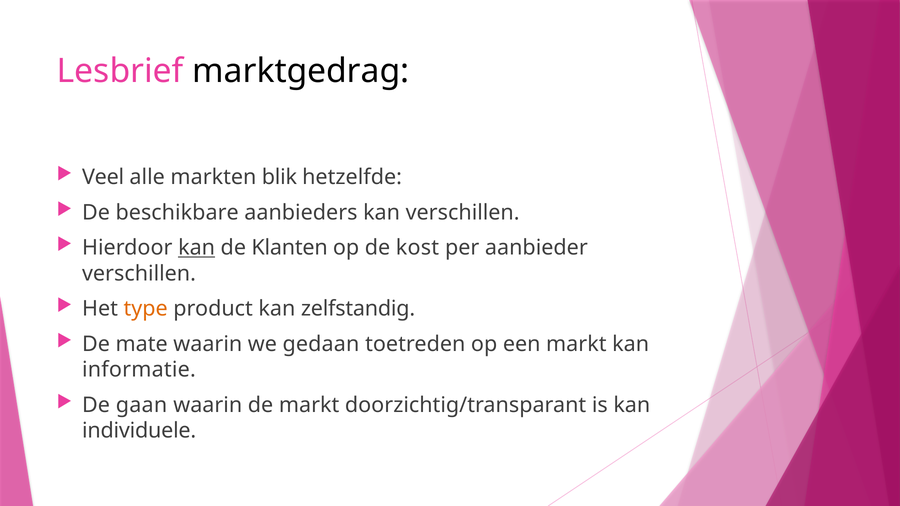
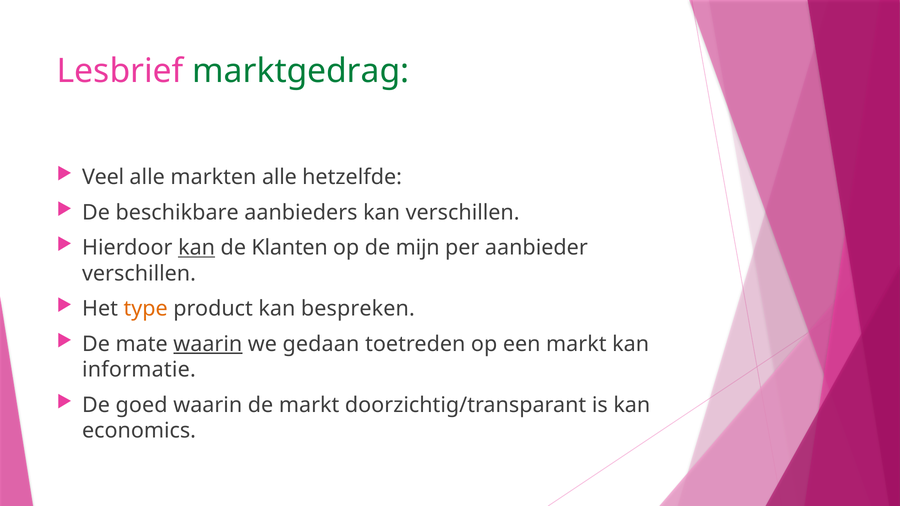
marktgedrag colour: black -> green (301, 71)
markten blik: blik -> alle (279, 177)
kost: kost -> mijn (418, 248)
zelfstandig: zelfstandig -> bespreken (358, 309)
waarin underline: none -> present (208, 344)
gaan: gaan -> goed (142, 405)
individuele: individuele -> economics (139, 431)
